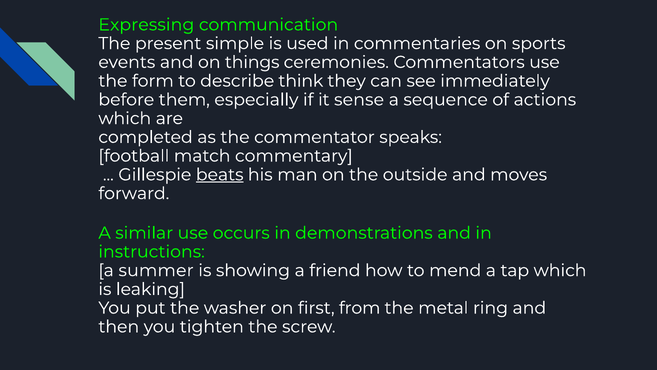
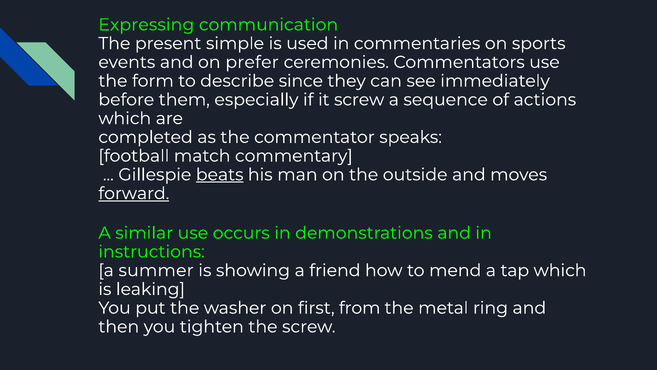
things: things -> prefer (252, 62)
think: think -> since (301, 81)
it sense: sense -> screw (359, 100)
forward underline: none -> present (134, 193)
